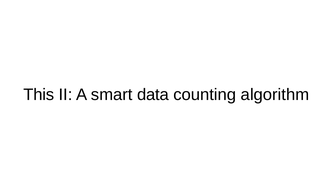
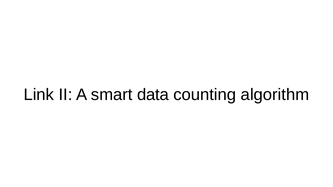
This: This -> Link (39, 95)
